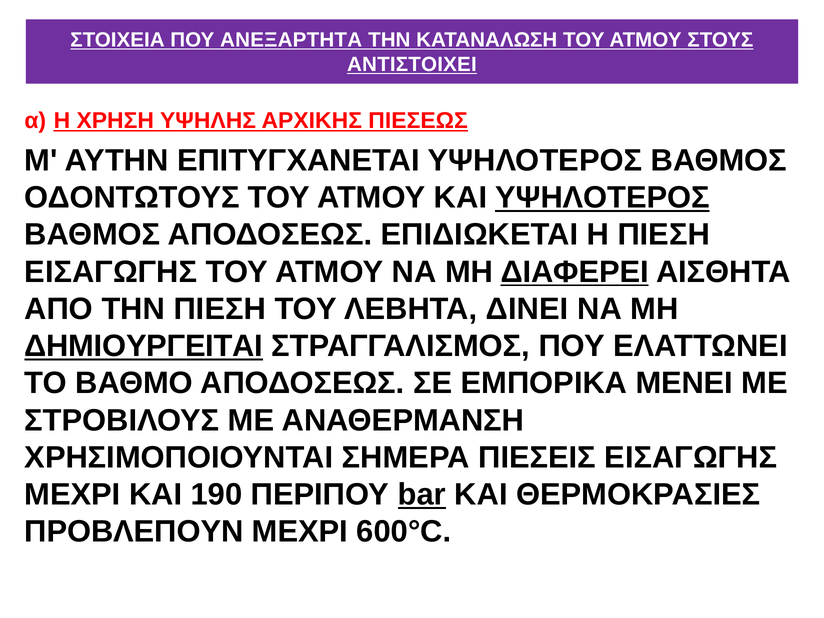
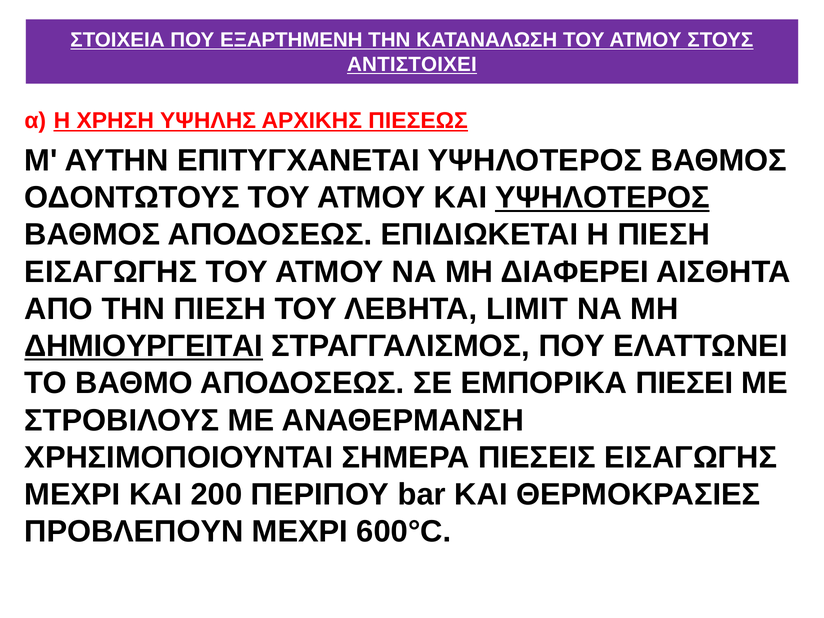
ΑΝΕΞΑΡΤΗΤΑ: ΑΝΕΞΑΡΤΗΤΑ -> ΕΞΑΡΤΗΜΕΝΗ (291, 40)
ΔΙΑΦΕΡΕΙ underline: present -> none (575, 272)
ΔΙΝΕΙ: ΔΙΝΕΙ -> LIMIT (527, 309)
ΜΕΝΕΙ: ΜΕΝΕΙ -> ΠΙΕΣΕΙ (684, 383)
190: 190 -> 200 (217, 495)
bar underline: present -> none (422, 495)
